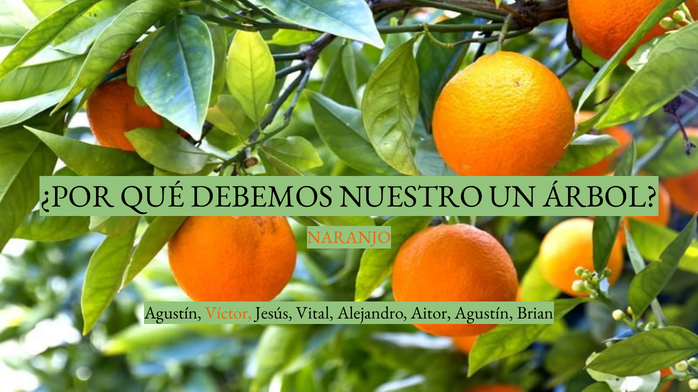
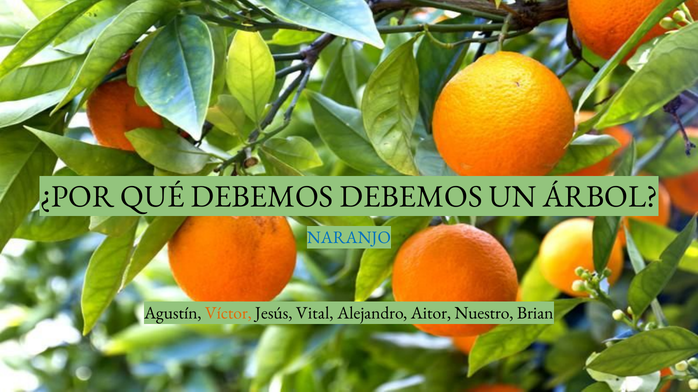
DEBEMOS NUESTRO: NUESTRO -> DEBEMOS (411, 197)
NARANJO colour: orange -> blue (349, 238)
Aitor Agustín: Agustín -> Nuestro (484, 314)
